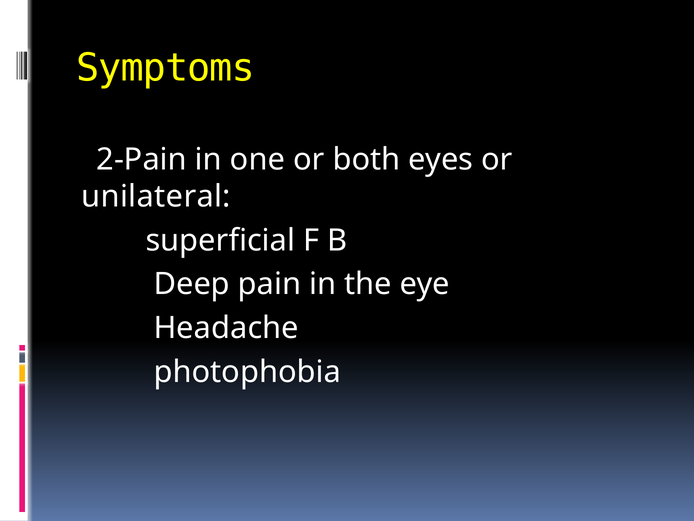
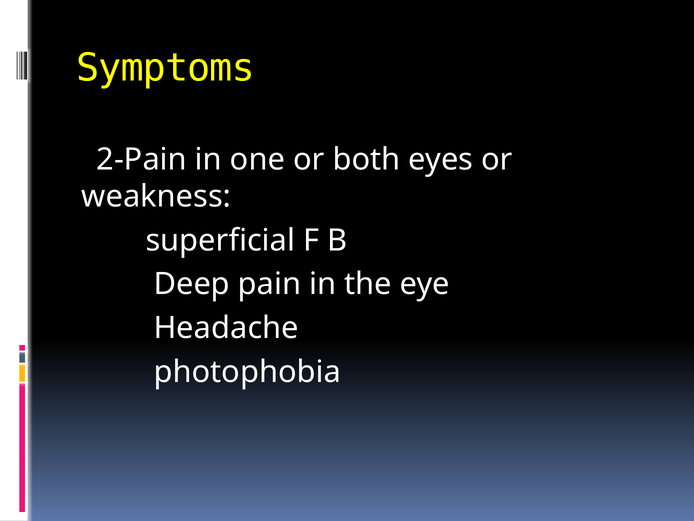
unilateral: unilateral -> weakness (156, 196)
